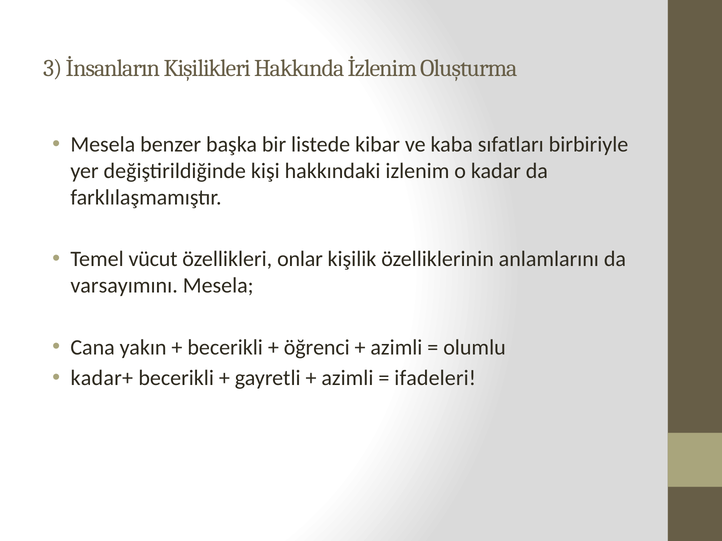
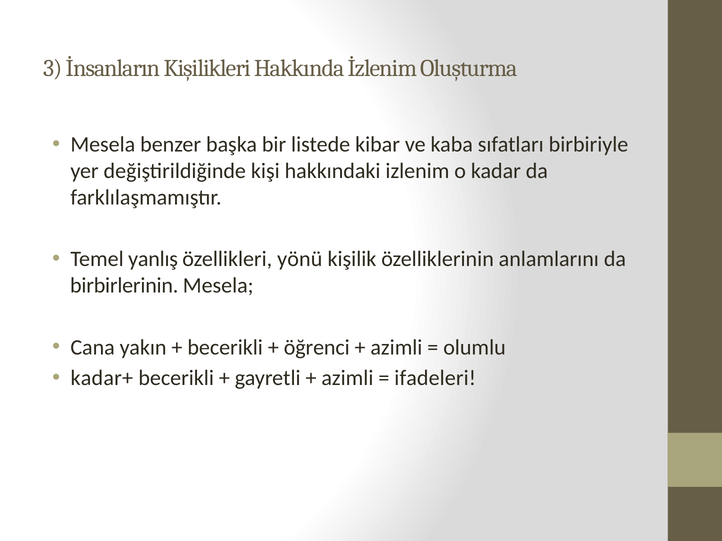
vücut: vücut -> yanlış (153, 259)
onlar: onlar -> yönü (300, 259)
varsayımını: varsayımını -> birbirlerinin (124, 286)
